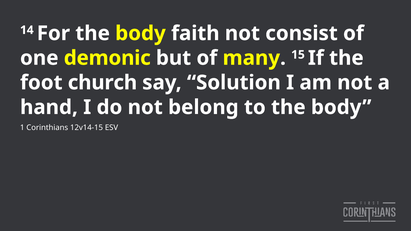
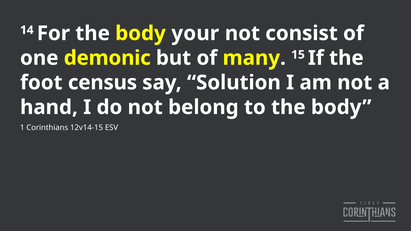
faith: faith -> your (195, 33)
church: church -> census (102, 83)
